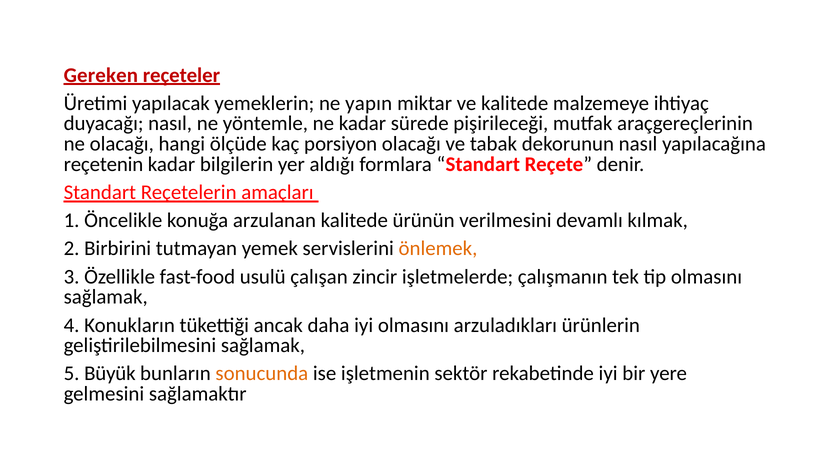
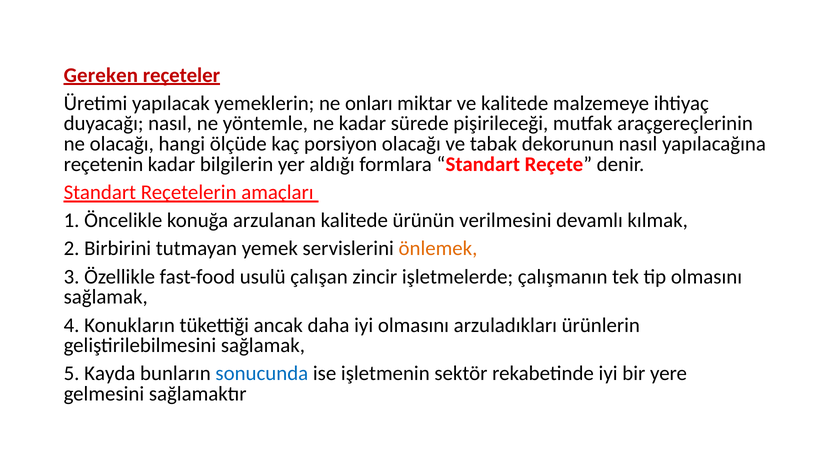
yapın: yapın -> onları (369, 103)
Büyük: Büyük -> Kayda (110, 373)
sonucunda colour: orange -> blue (262, 373)
